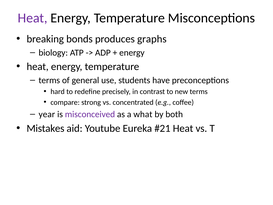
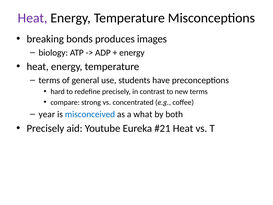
graphs: graphs -> images (152, 39)
misconceived colour: purple -> blue (90, 114)
Mistakes: Mistakes -> Precisely (45, 128)
